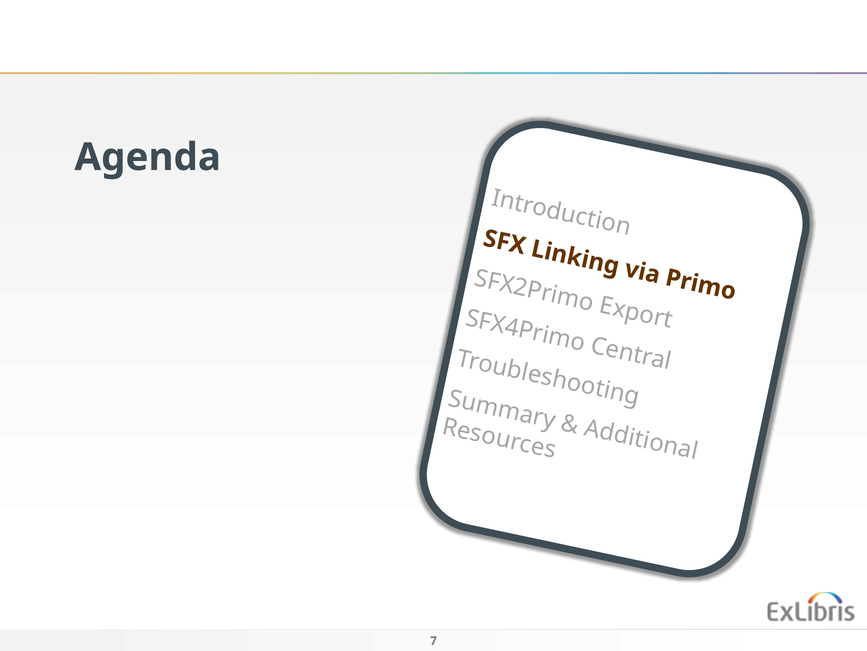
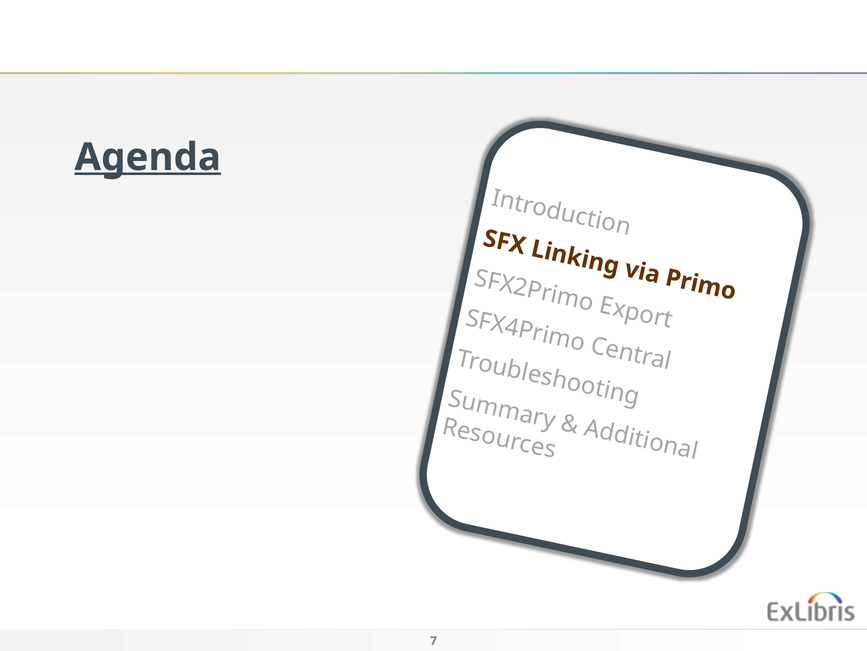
Agenda underline: none -> present (148, 157)
